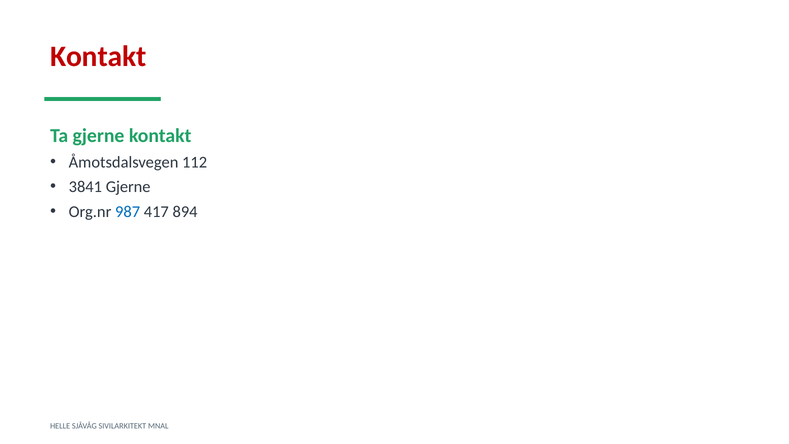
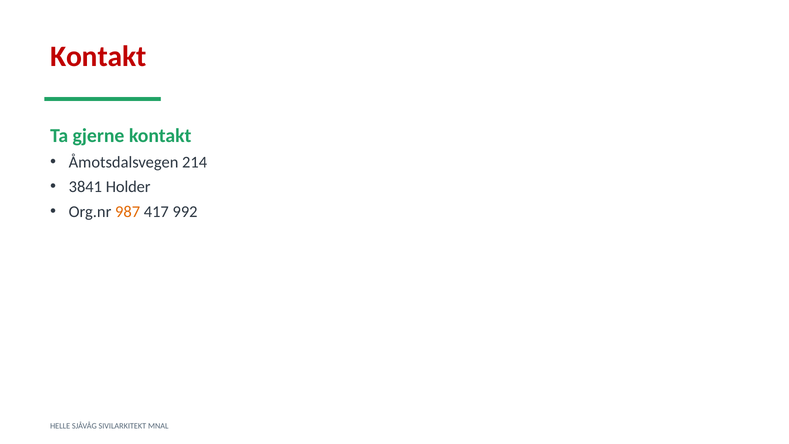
112: 112 -> 214 (195, 162)
3841 Gjerne: Gjerne -> Holder (128, 187)
987 colour: blue -> orange (128, 212)
894: 894 -> 992 (185, 212)
